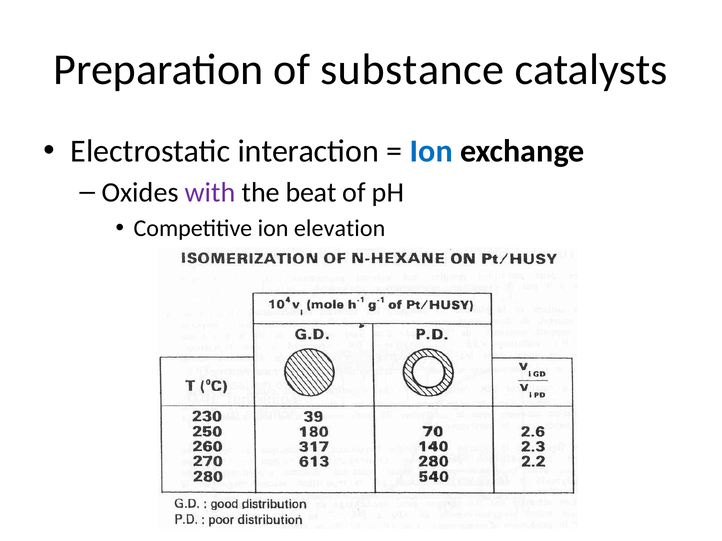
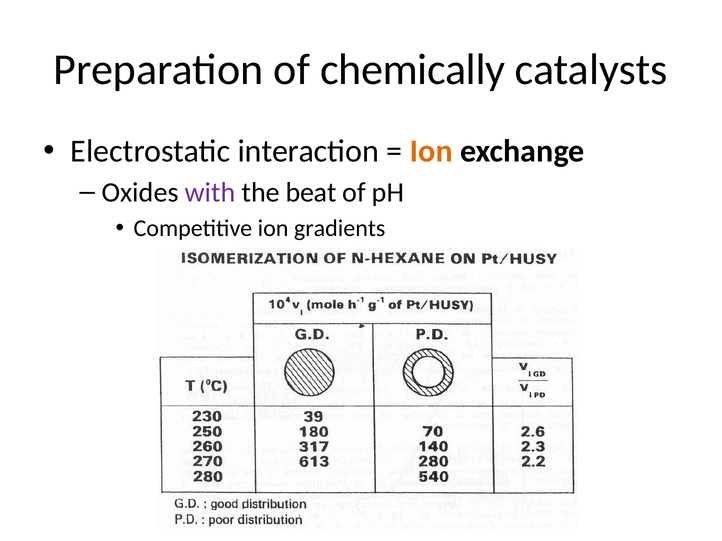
substance: substance -> chemically (413, 70)
Ion colour: blue -> orange (431, 151)
elevation: elevation -> gradients (340, 229)
